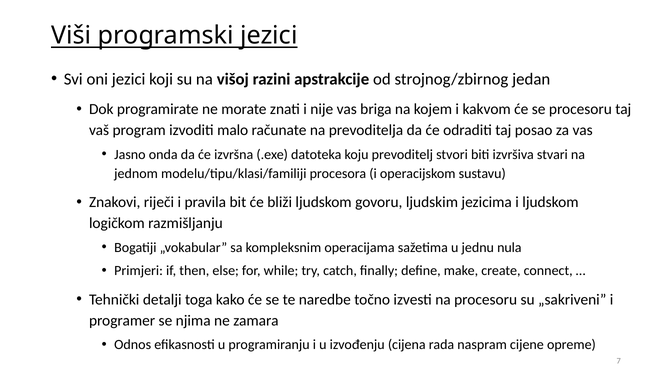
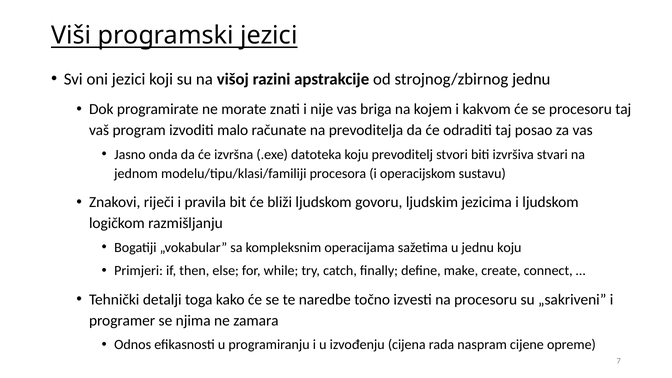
strojnog/zbirnog jedan: jedan -> jednu (531, 79)
jednu nula: nula -> koju (509, 247)
